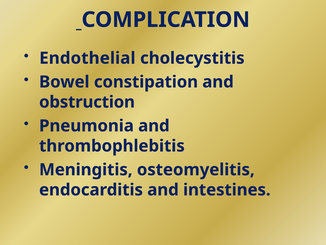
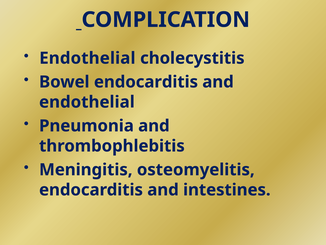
Bowel constipation: constipation -> endocarditis (146, 82)
obstruction: obstruction -> endothelial (87, 102)
